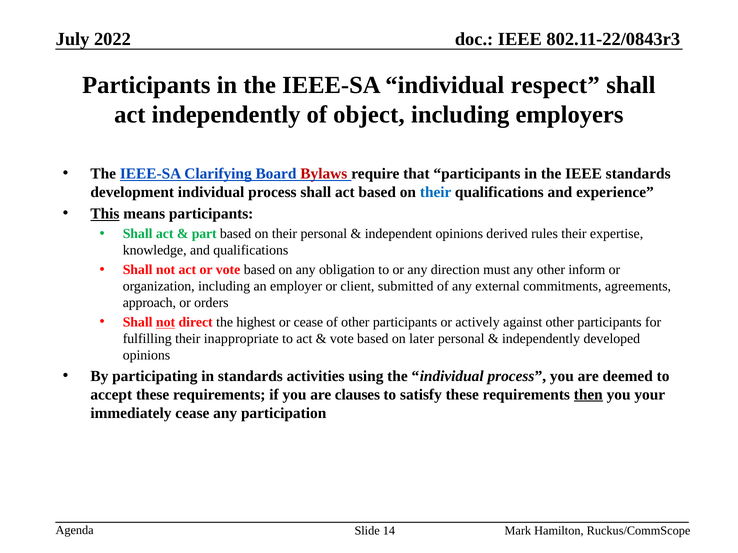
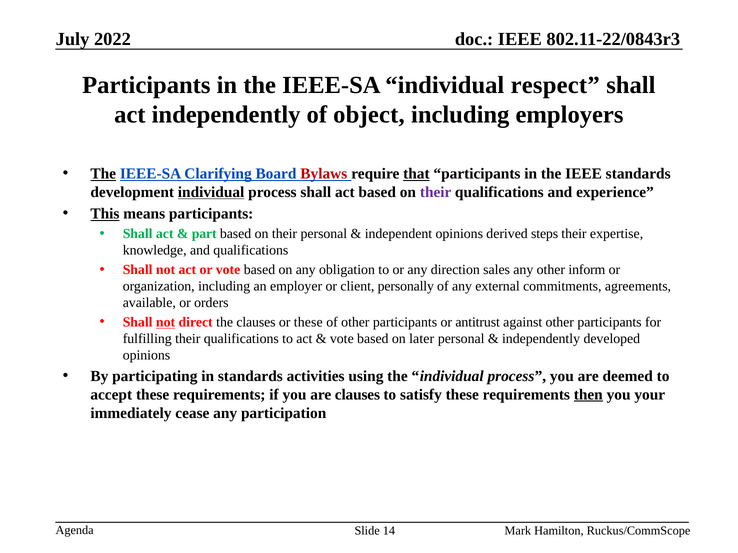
The underline: none -> present (103, 174)
that underline: none -> present (416, 174)
individual underline: none -> present (211, 192)
their colour: blue -> purple (436, 192)
rules: rules -> steps (545, 234)
must: must -> sales (497, 270)
submitted: submitted -> personally (406, 287)
approach: approach -> available (149, 303)
the highest: highest -> clauses (256, 323)
or cease: cease -> these (308, 323)
actively: actively -> antitrust (478, 323)
fulfilling their inappropriate: inappropriate -> qualifications (241, 339)
